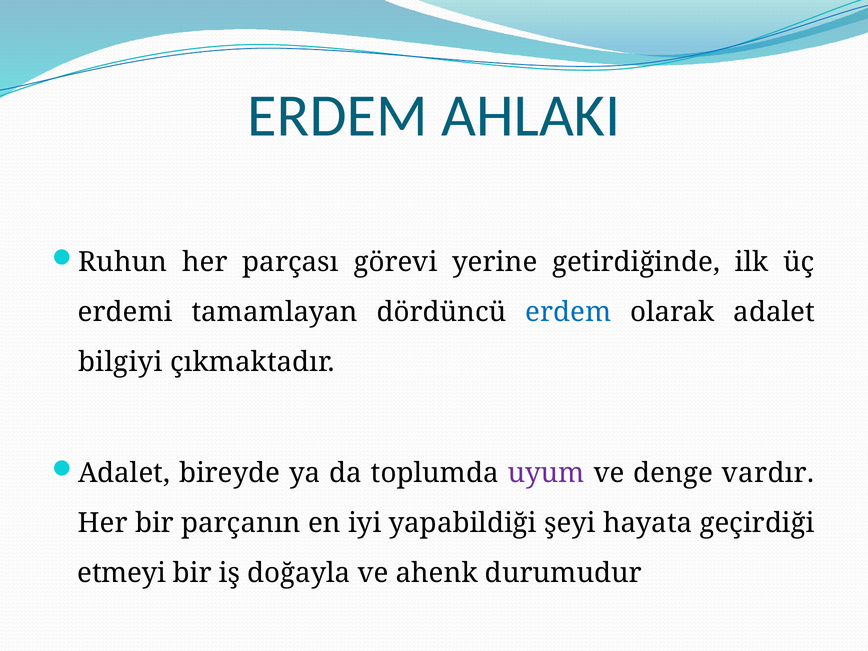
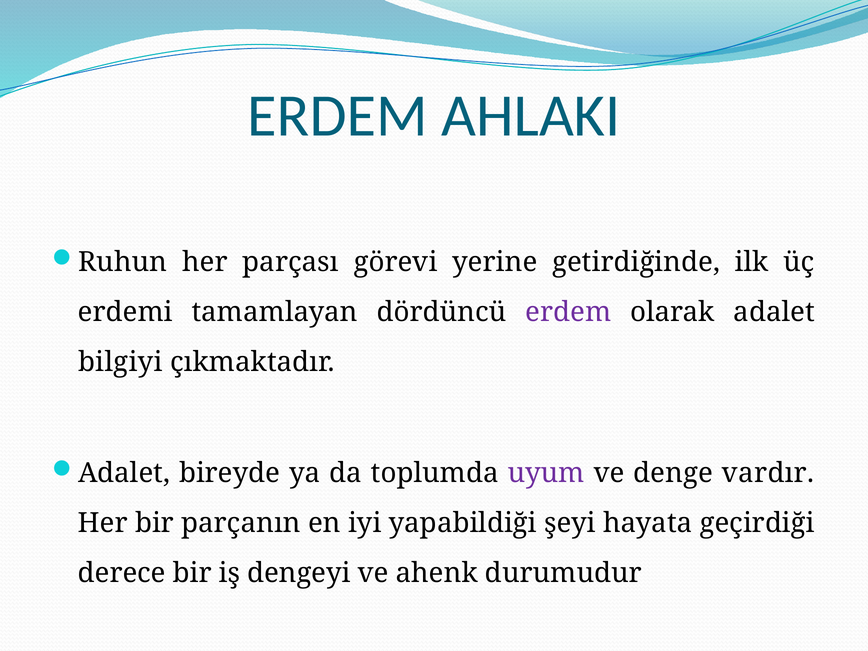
erdem colour: blue -> purple (568, 312)
etmeyi: etmeyi -> derece (122, 573)
doğayla: doğayla -> dengeyi (299, 573)
